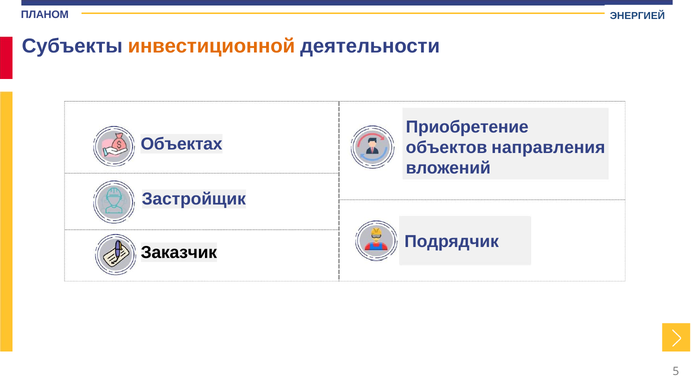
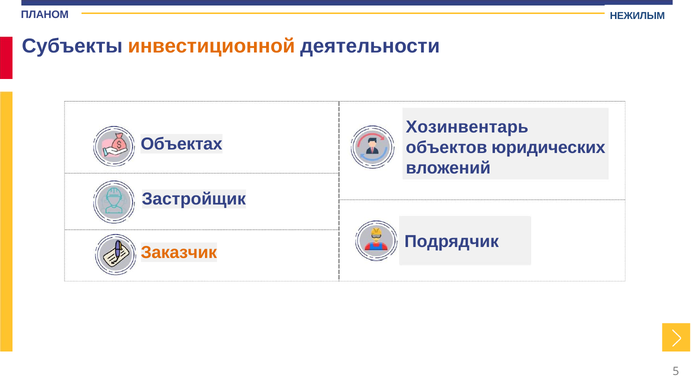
ЭНЕРГИЕЙ: ЭНЕРГИЕЙ -> НЕЖИЛЫМ (637, 16)
Приобретение: Приобретение -> Хозинвентарь (467, 127)
направления: направления -> юридических (548, 148)
Заказчик colour: black -> orange (179, 253)
